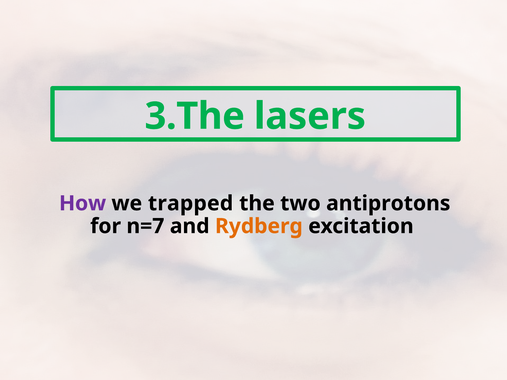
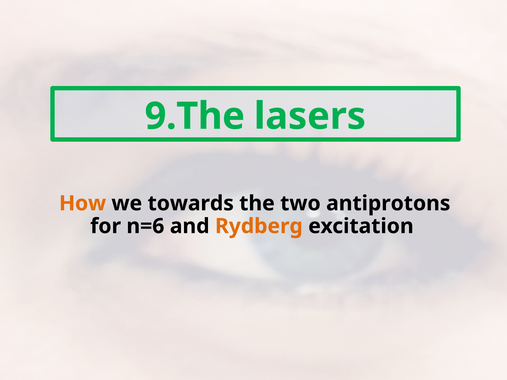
3.The: 3.The -> 9.The (195, 116)
How colour: purple -> orange (83, 203)
trapped: trapped -> towards (191, 203)
n=7: n=7 -> n=6 (145, 226)
